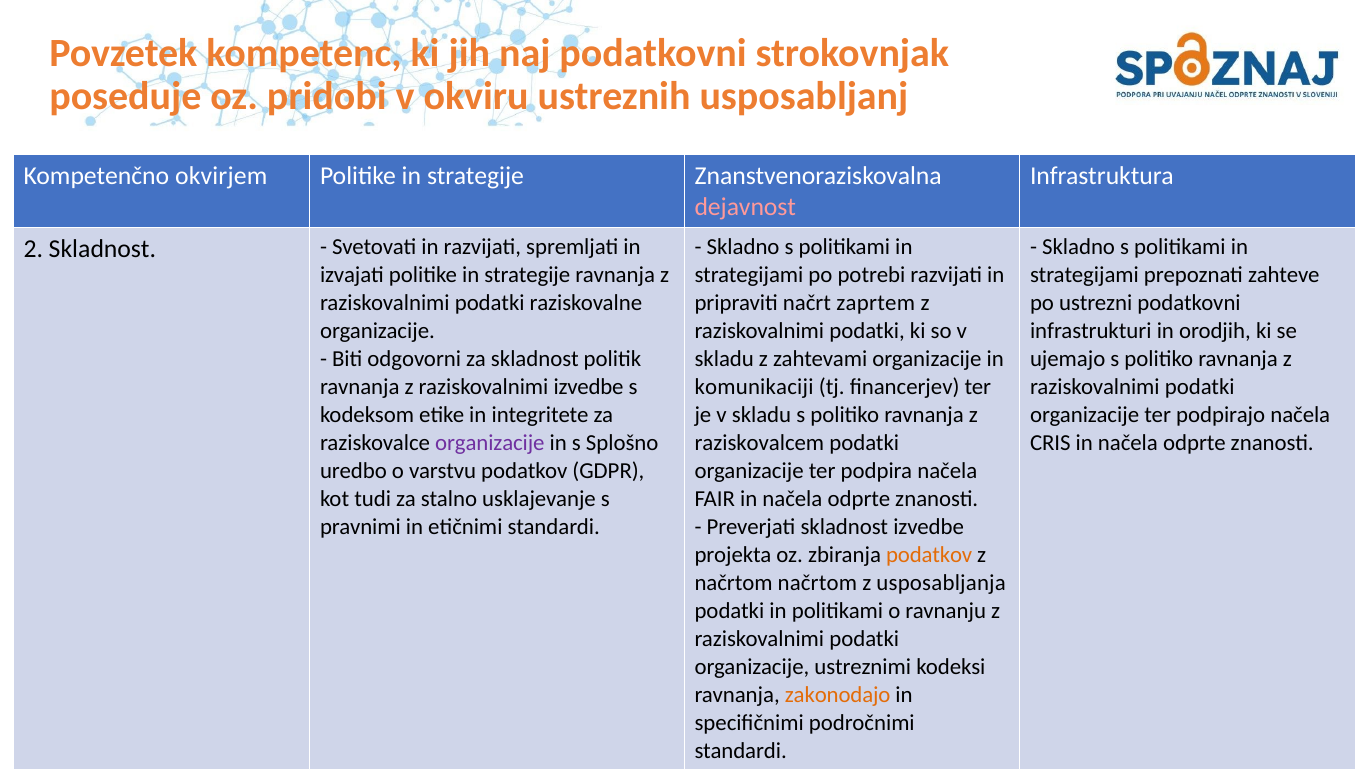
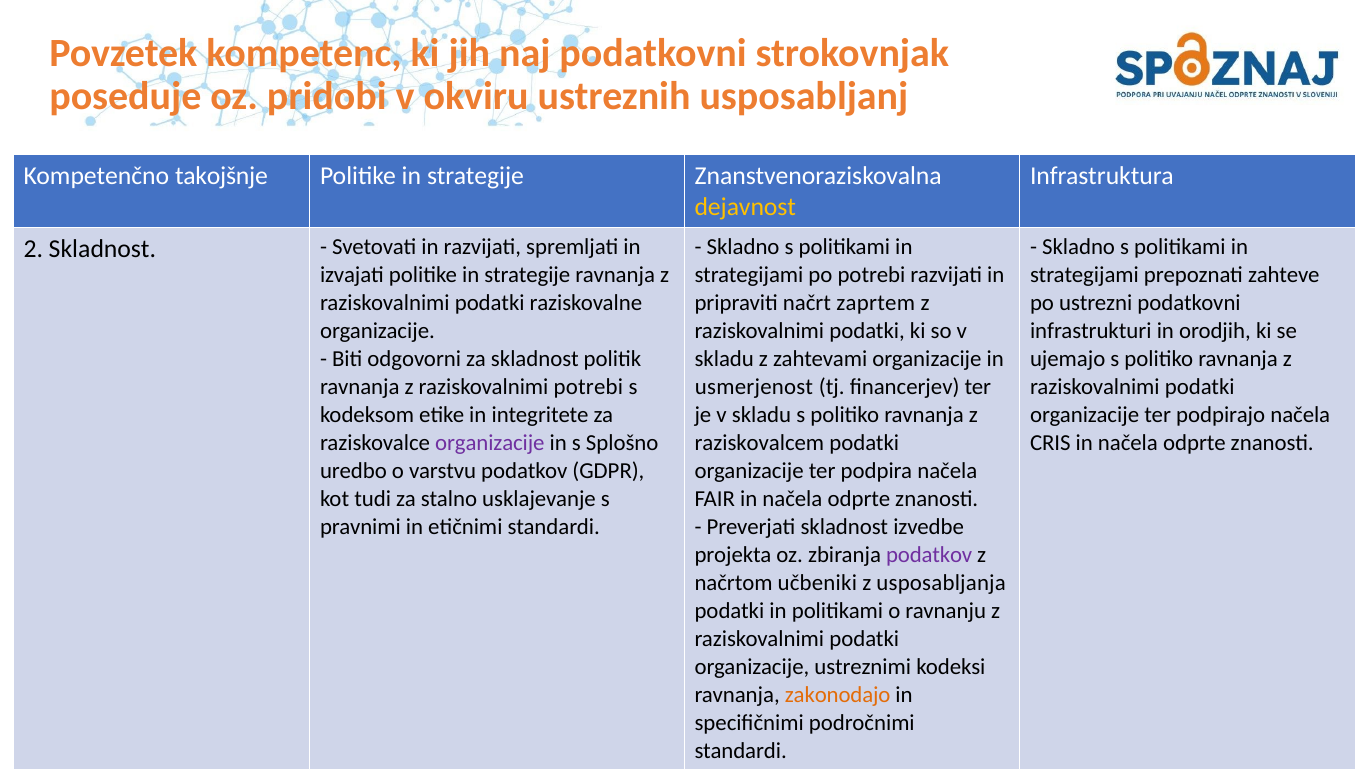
okvirjem: okvirjem -> takojšnje (221, 176)
dejavnost colour: pink -> yellow (745, 207)
raziskovalnimi izvedbe: izvedbe -> potrebi (588, 387)
komunikaciji: komunikaciji -> usmerjenost (754, 387)
podatkov colour: orange -> purple (929, 555)
načrtom načrtom: načrtom -> učbeniki (817, 583)
